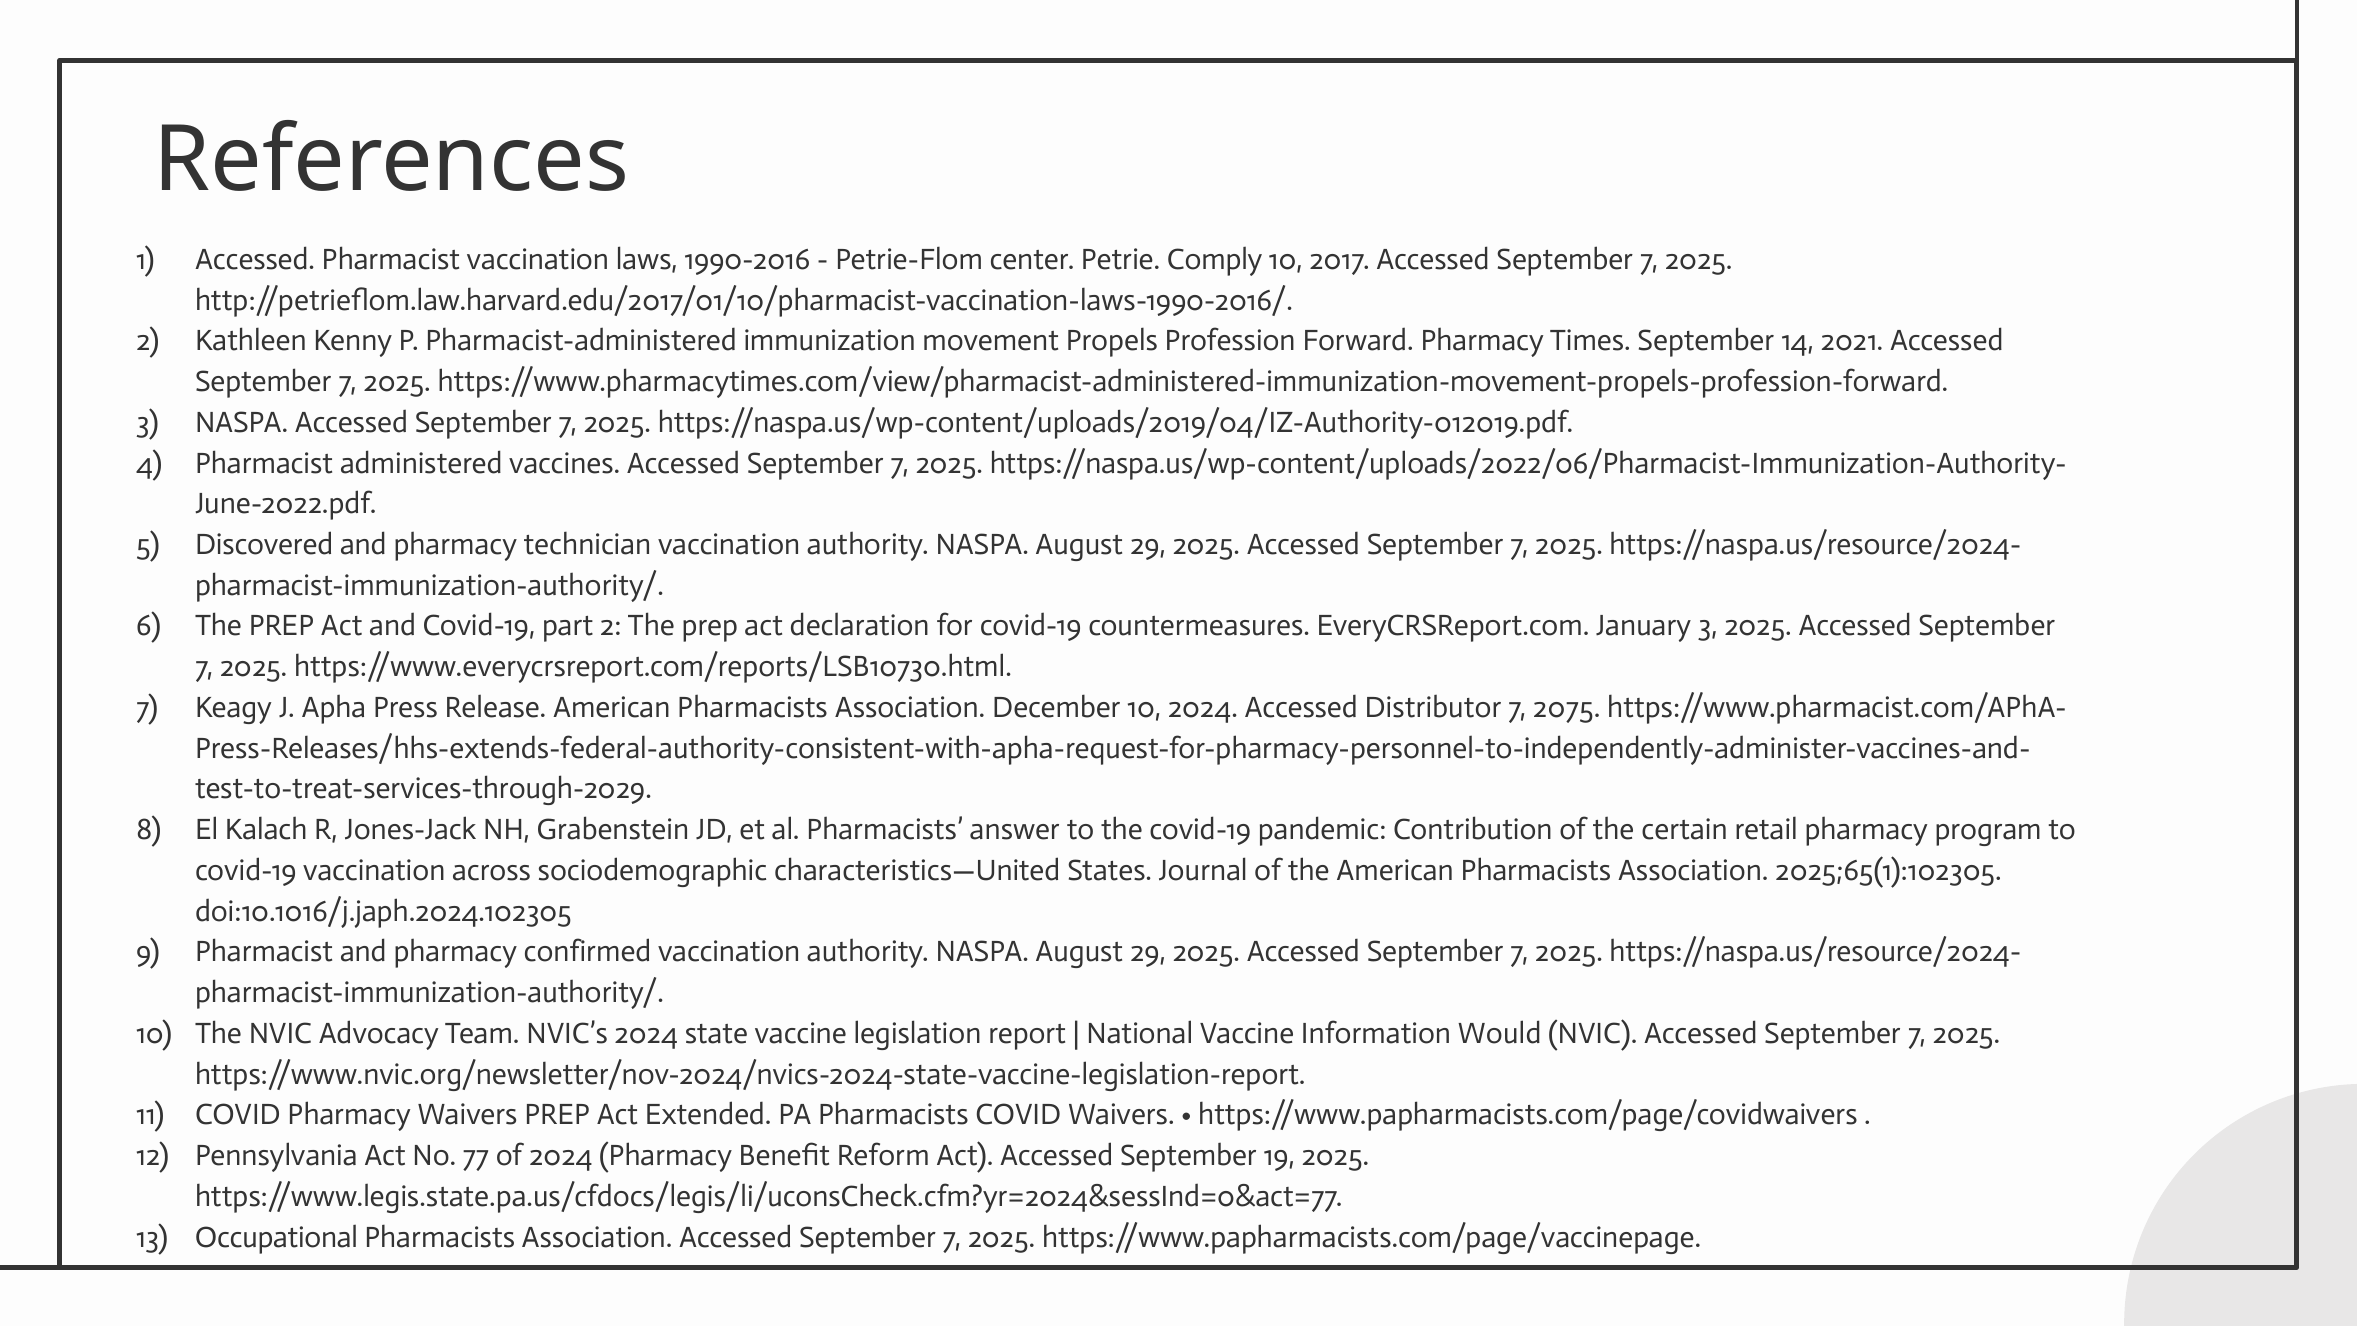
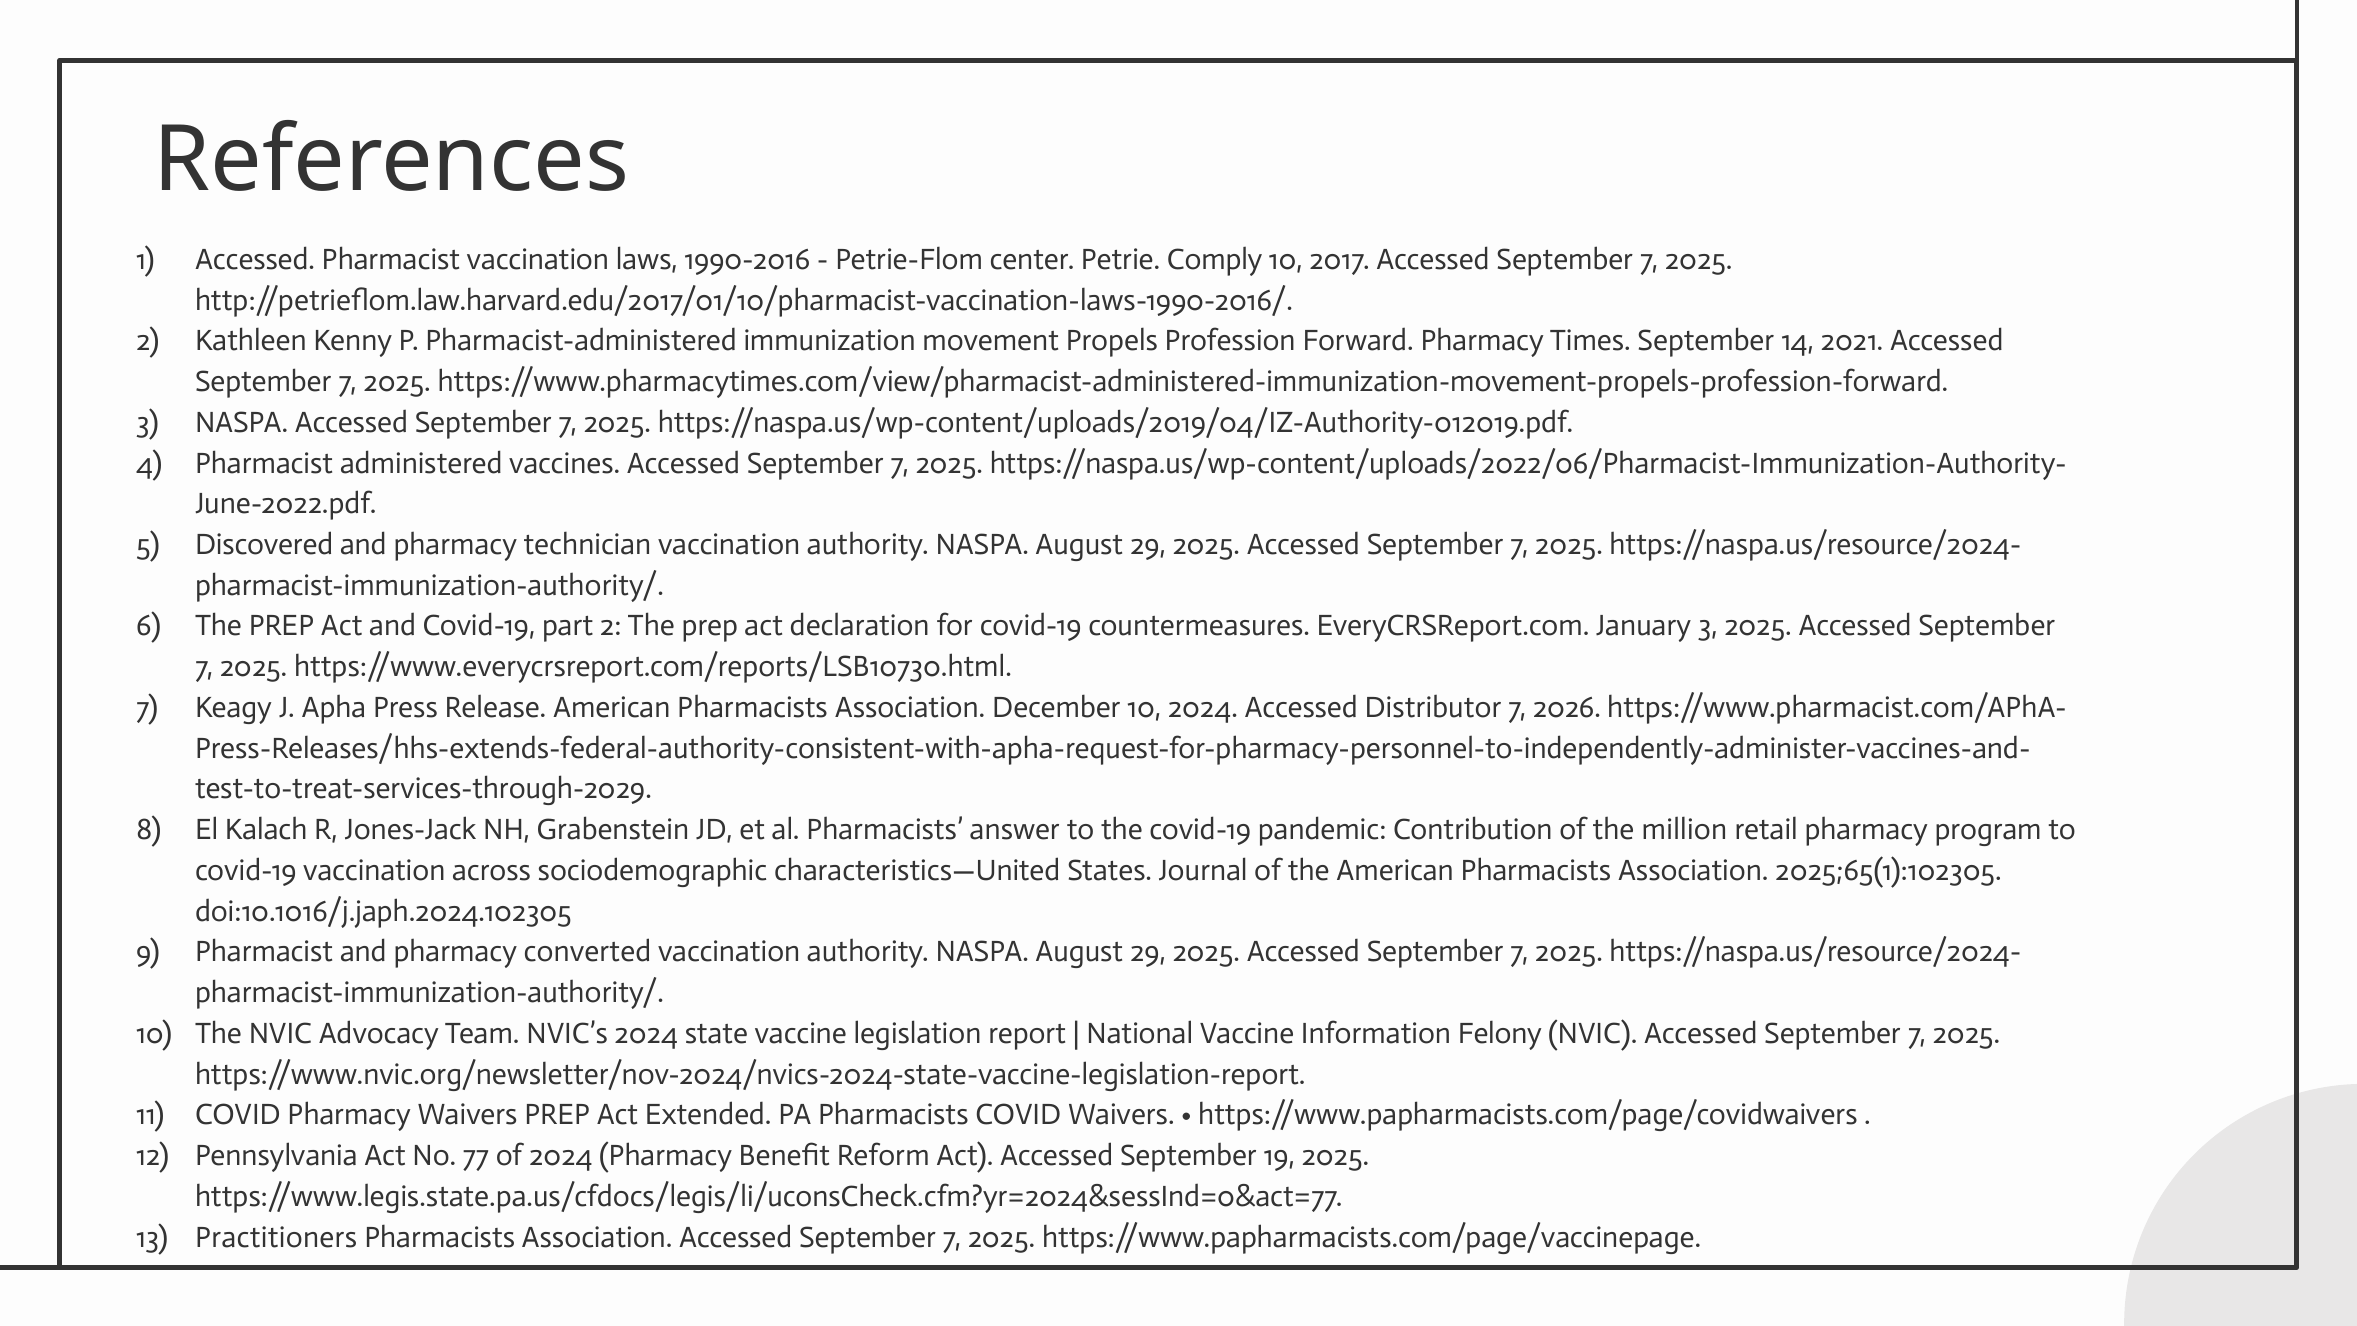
2075: 2075 -> 2026 (1567, 708)
certain: certain -> million (1685, 830)
confirmed: confirmed -> converted (587, 952)
Would: Would -> Felony (1500, 1034)
Occupational: Occupational -> Practitioners (276, 1237)
